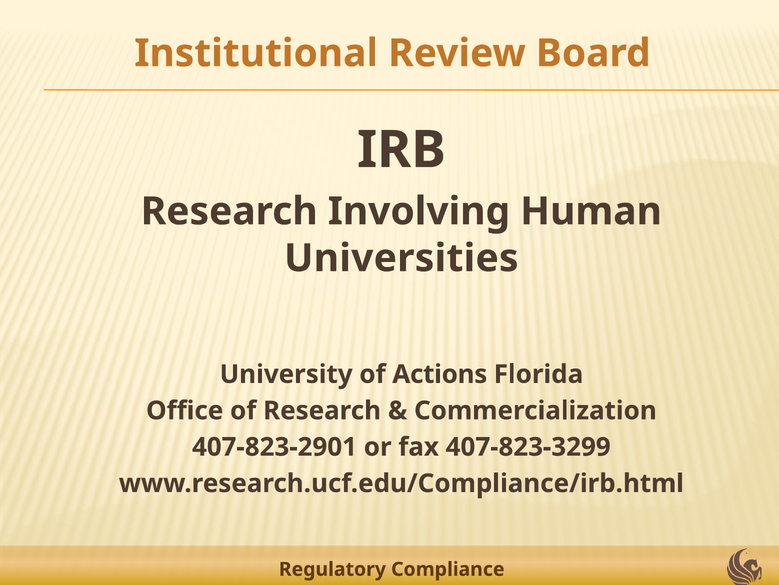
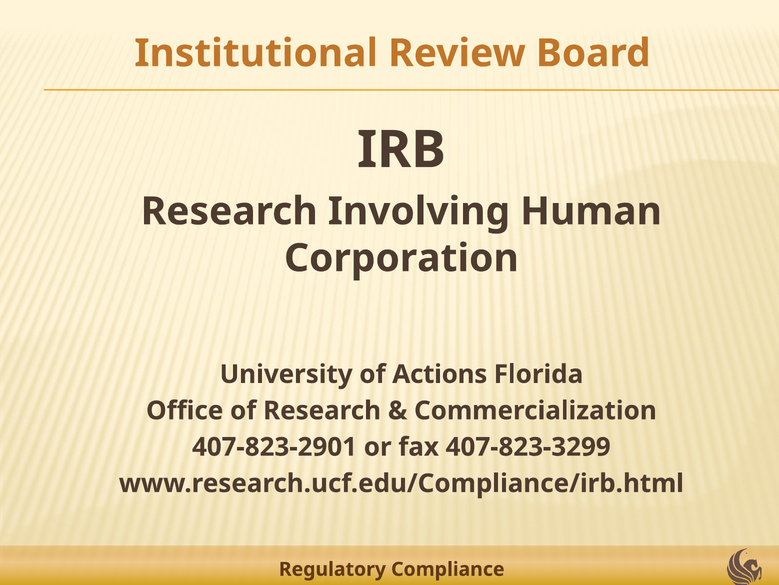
Universities: Universities -> Corporation (401, 258)
